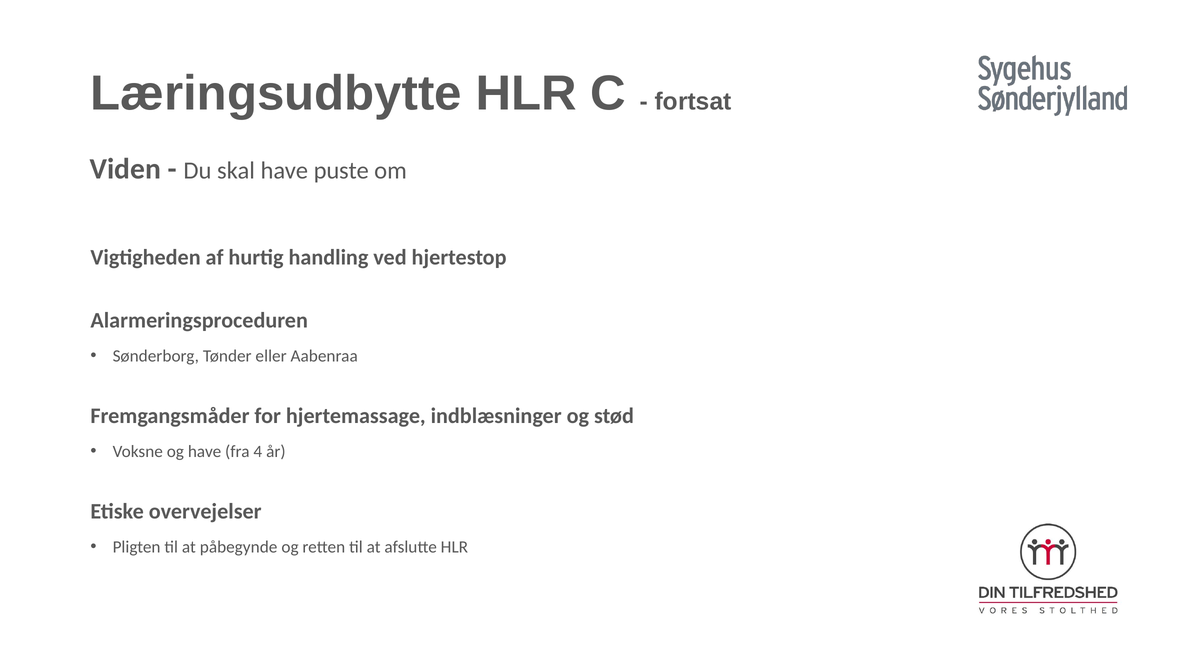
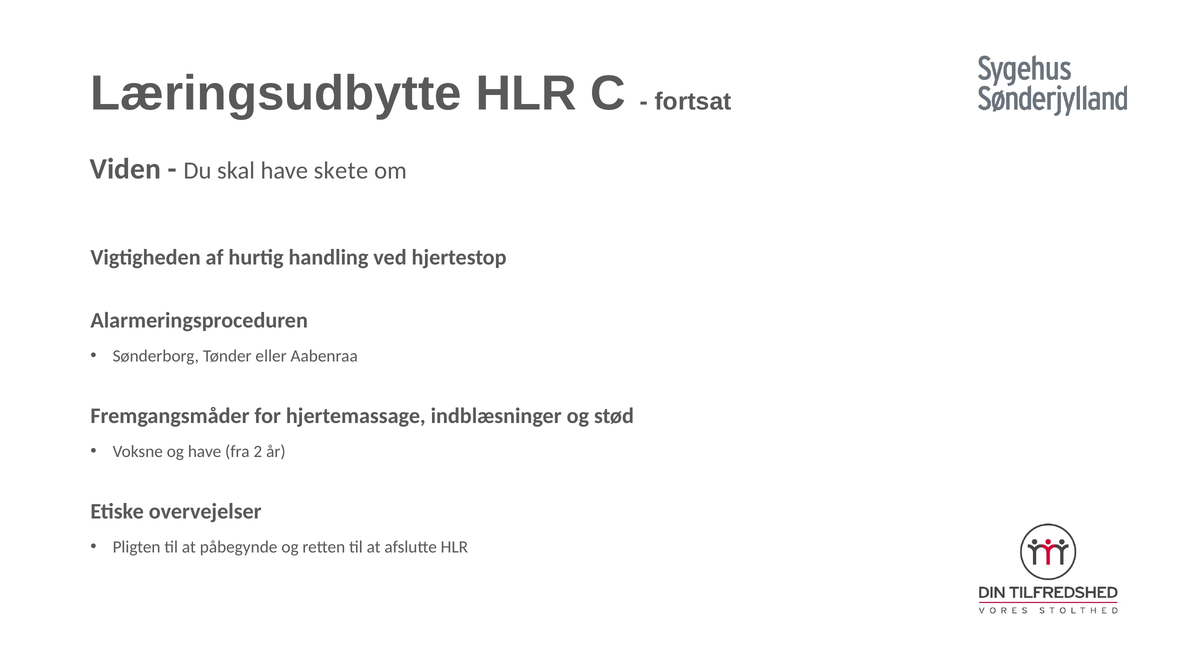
puste: puste -> skete (341, 171)
4: 4 -> 2 (258, 452)
